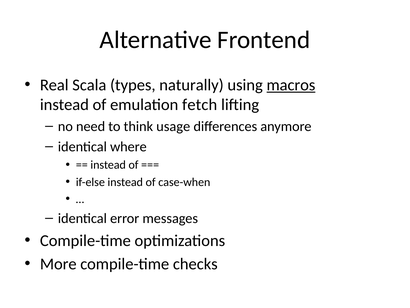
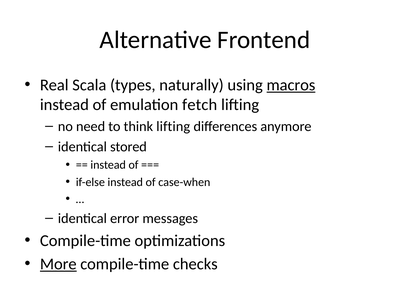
think usage: usage -> lifting (173, 126)
where: where -> stored (128, 146)
More underline: none -> present (58, 264)
